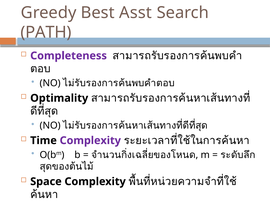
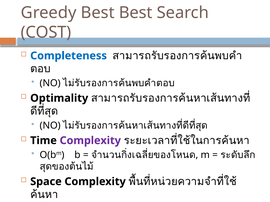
Best Asst: Asst -> Best (136, 13)
PATH: PATH -> COST (46, 32)
Completeness colour: purple -> blue (69, 56)
